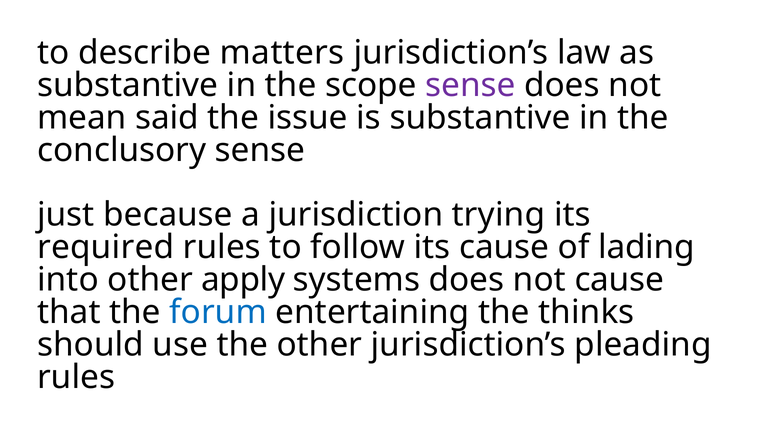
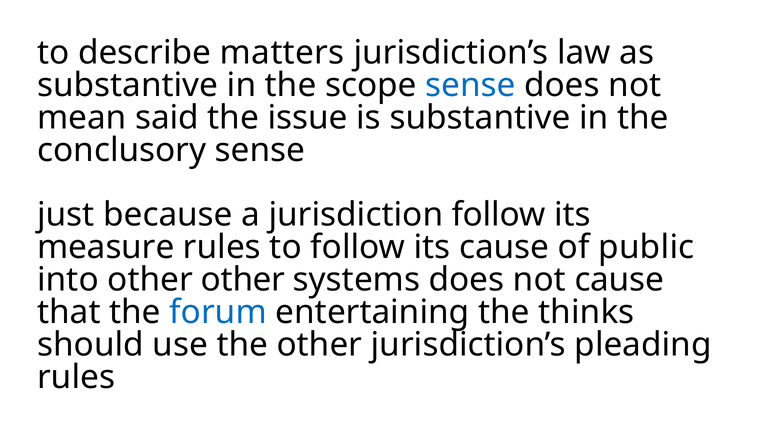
sense colour: purple -> blue (470, 85)
jurisdiction trying: trying -> follow (499, 215)
required: required -> measure (106, 247)
lading: lading -> public (646, 247)
other apply: apply -> other (243, 280)
